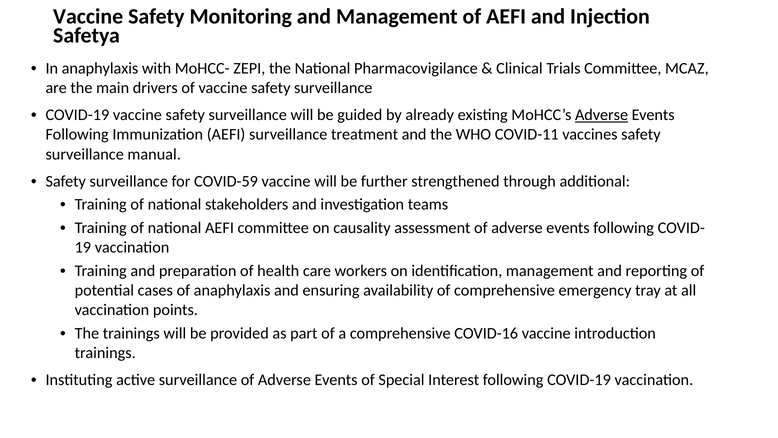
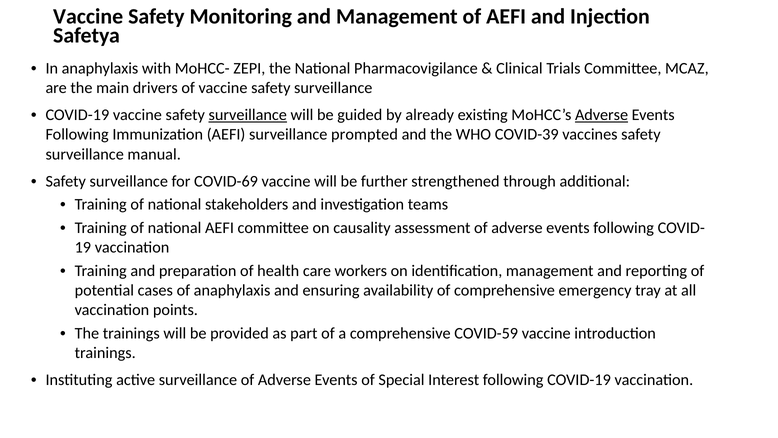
surveillance underline: none -> present (248, 115)
treatment: treatment -> prompted (365, 134)
COVID-11: COVID-11 -> COVID-39 (527, 134)
COVID-59: COVID-59 -> COVID-69 (226, 181)
COVID-16: COVID-16 -> COVID-59 (486, 333)
